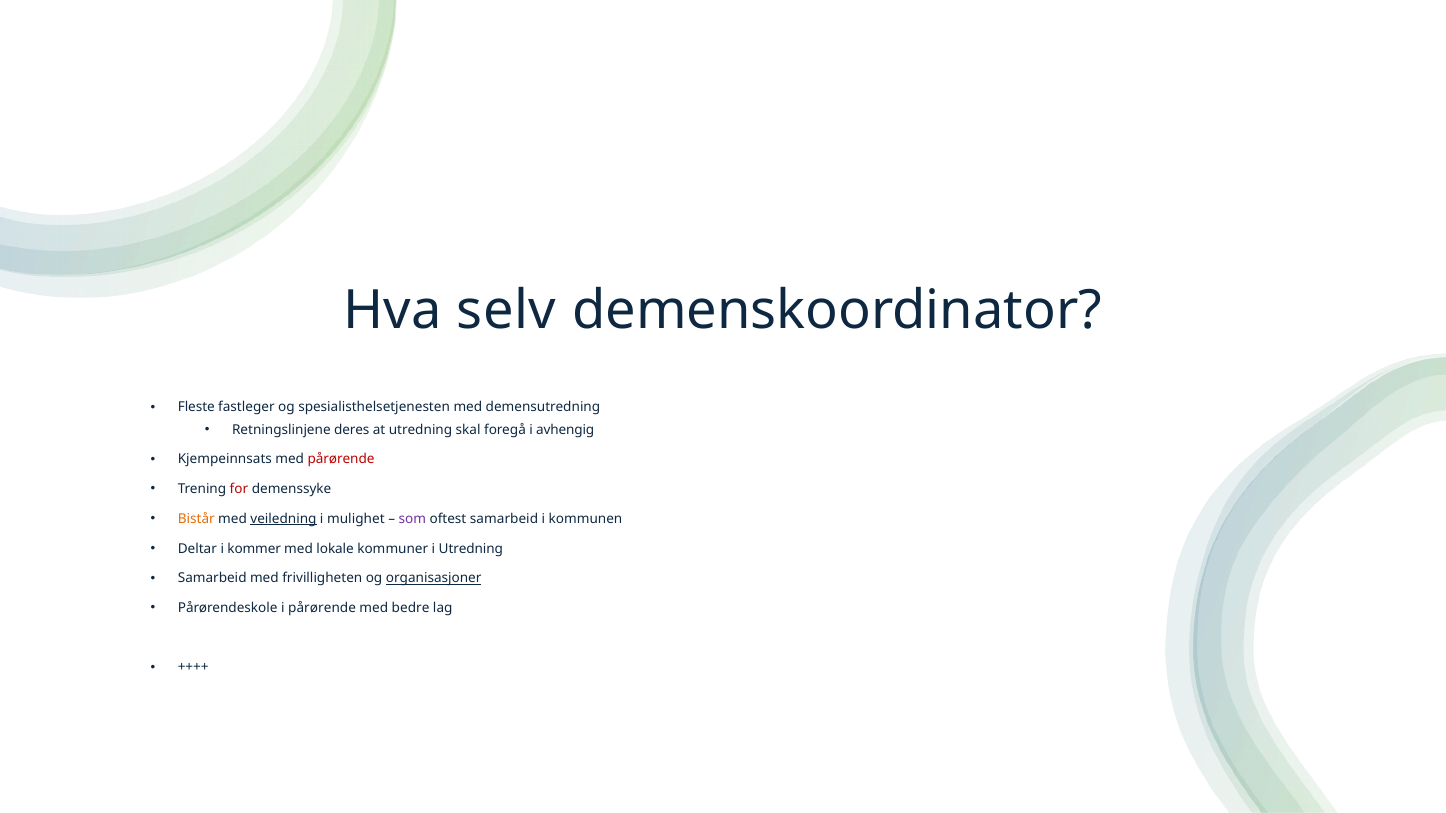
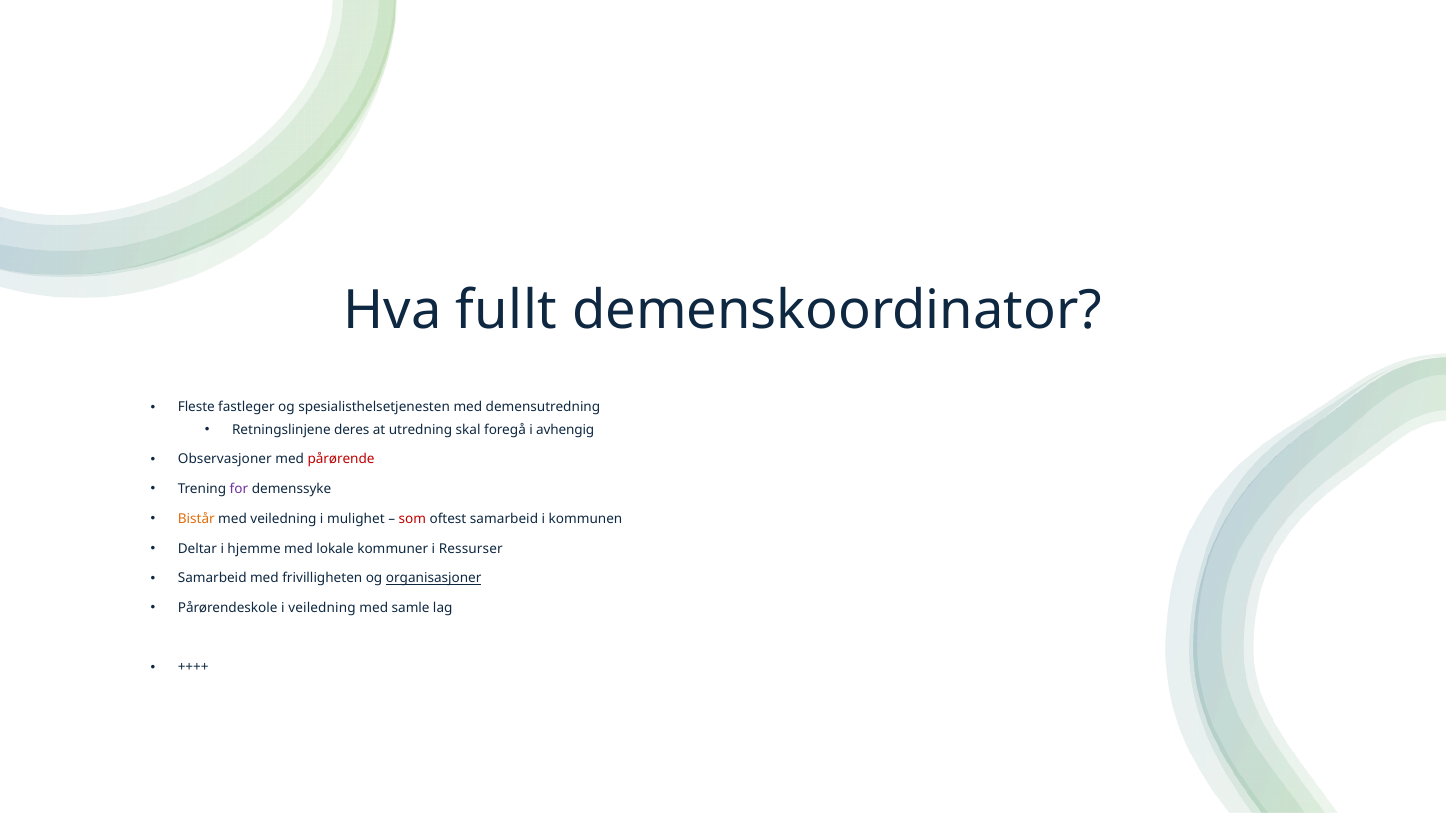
selv: selv -> fullt (507, 311)
Kjempeinnsats: Kjempeinnsats -> Observasjoner (225, 460)
for colour: red -> purple (239, 489)
veiledning underline: present -> none (283, 519)
som colour: purple -> red (412, 519)
kommer: kommer -> hjemme (254, 549)
i Utredning: Utredning -> Ressurser (471, 549)
i pårørende: pårørende -> veiledning (322, 608)
bedre: bedre -> samle (411, 608)
